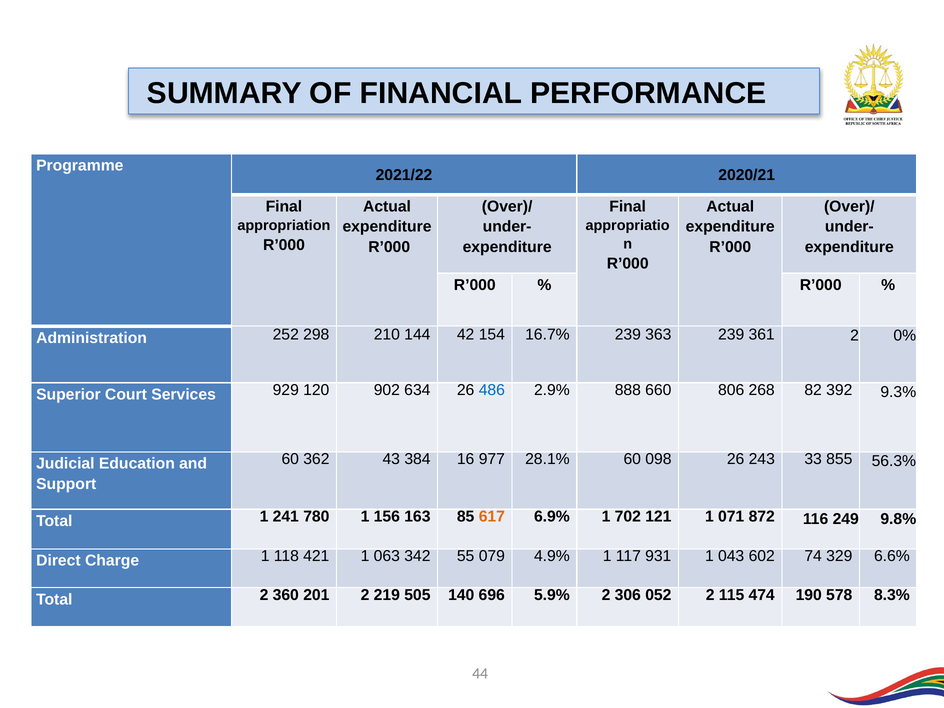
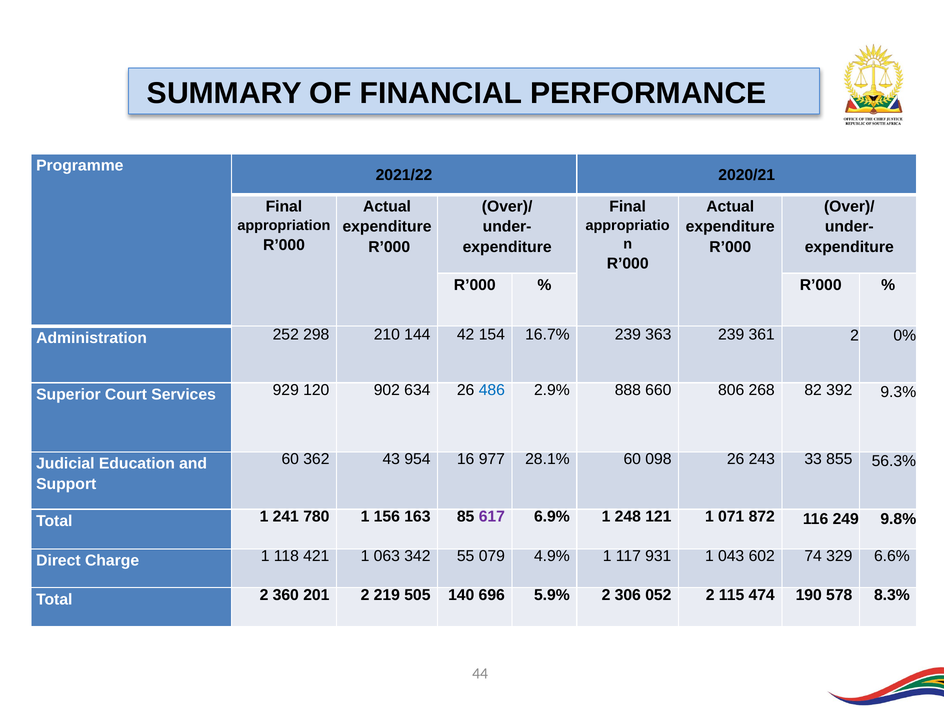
384: 384 -> 954 (417, 459)
617 colour: orange -> purple (492, 516)
702: 702 -> 248 (628, 516)
